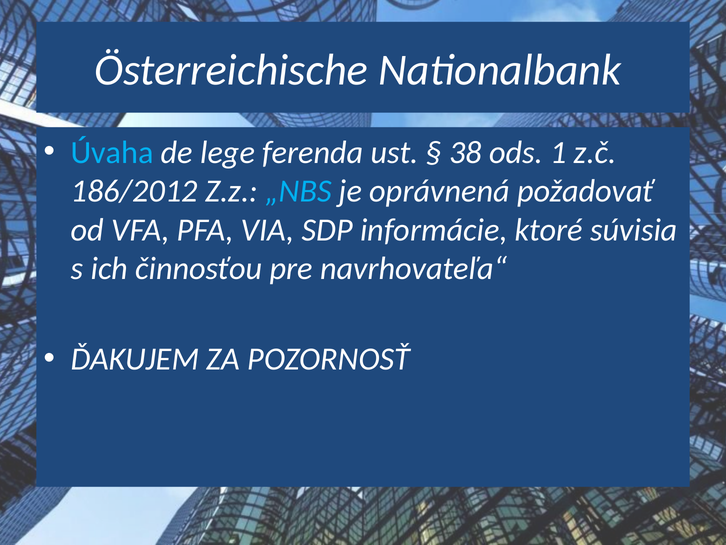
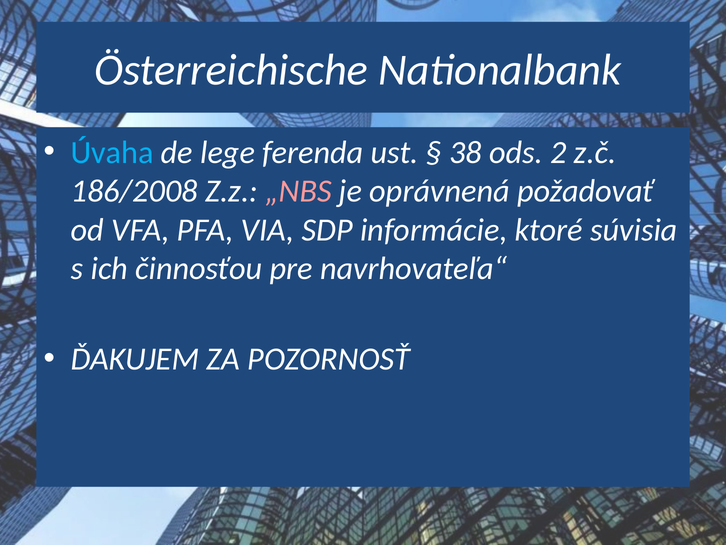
1: 1 -> 2 (558, 152)
186/2012: 186/2012 -> 186/2008 (134, 191)
„NBS colour: light blue -> pink (298, 191)
